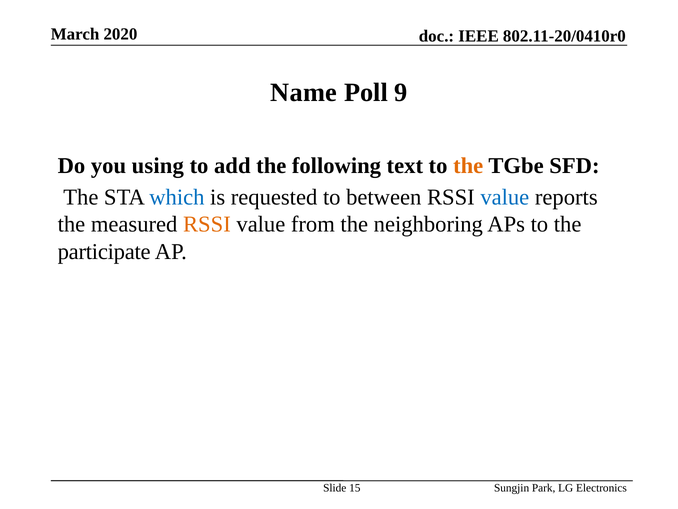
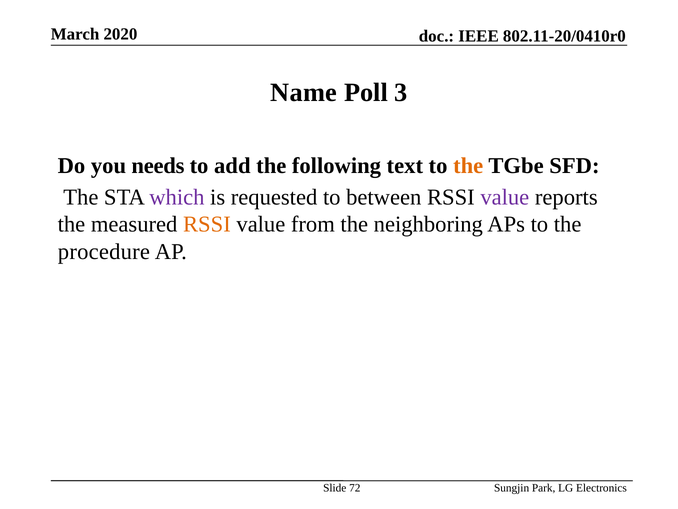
9: 9 -> 3 (401, 92)
using: using -> needs (158, 165)
which colour: blue -> purple (177, 197)
value colour: blue -> purple (505, 197)
participate: participate -> procedure (104, 251)
15: 15 -> 72 (355, 488)
